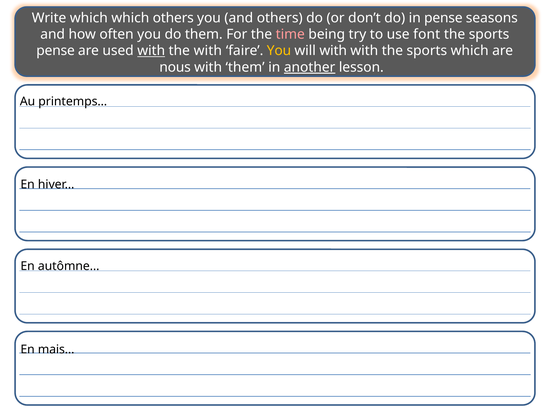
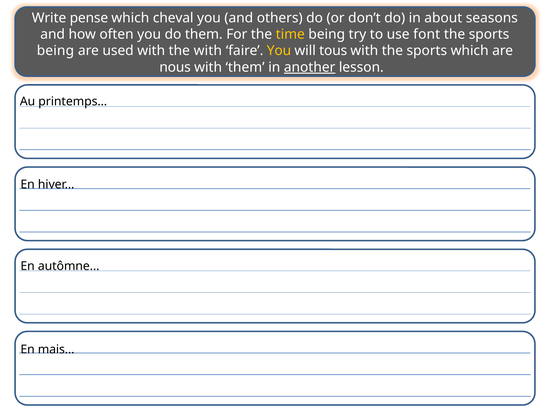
Write which: which -> pense (89, 18)
which others: others -> cheval (173, 18)
in pense: pense -> about (443, 18)
time colour: pink -> yellow (290, 34)
pense: pense -> being (55, 51)
with underline: present -> none (151, 51)
will with: with -> tous (333, 51)
